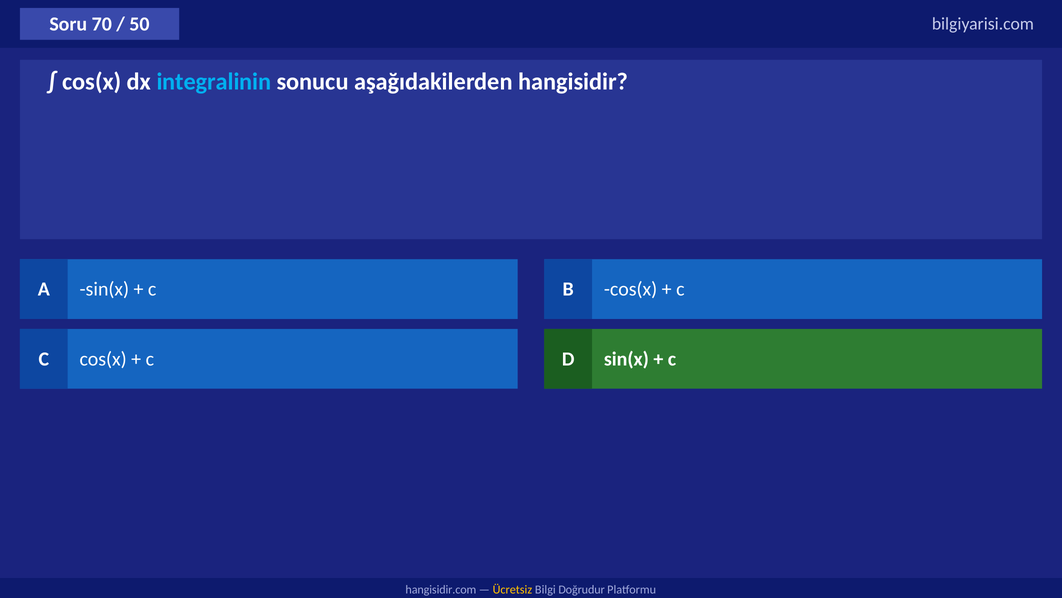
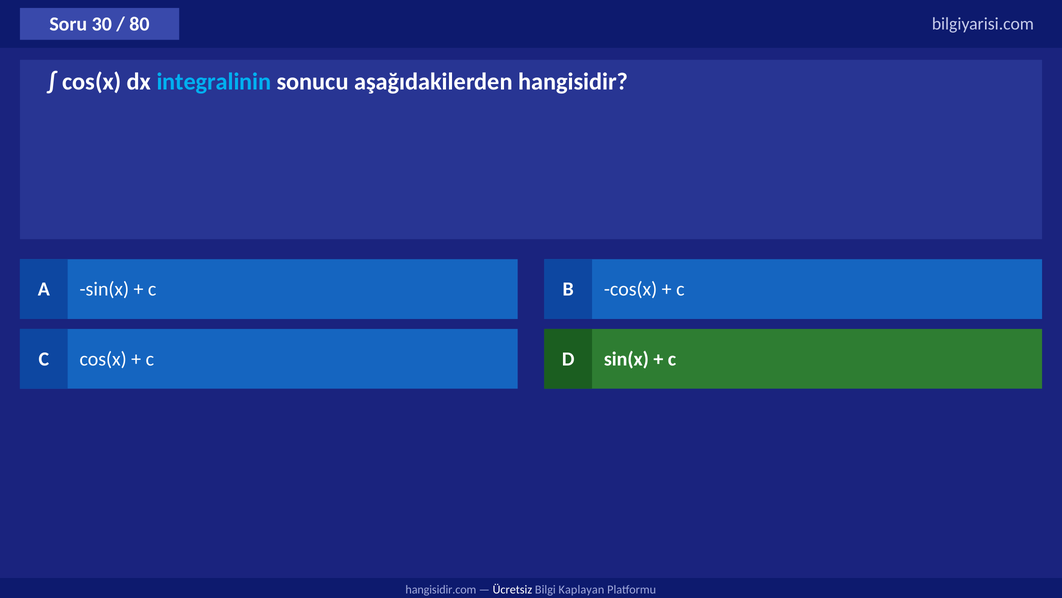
70: 70 -> 30 (102, 24)
50: 50 -> 80 (139, 24)
Ücretsiz colour: yellow -> white (512, 589)
Doğrudur: Doğrudur -> Kaplayan (581, 589)
